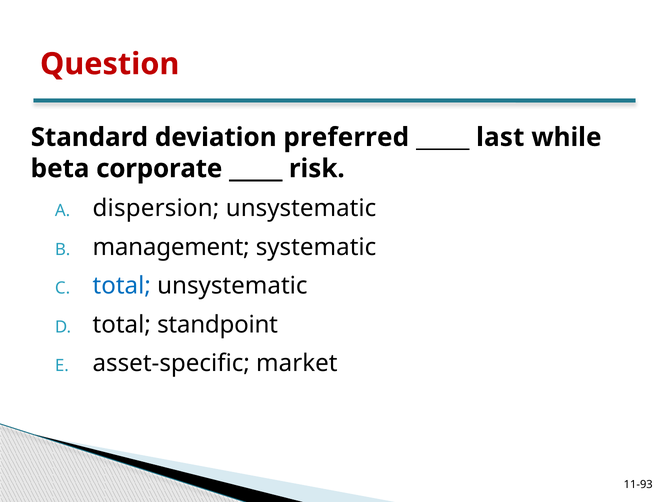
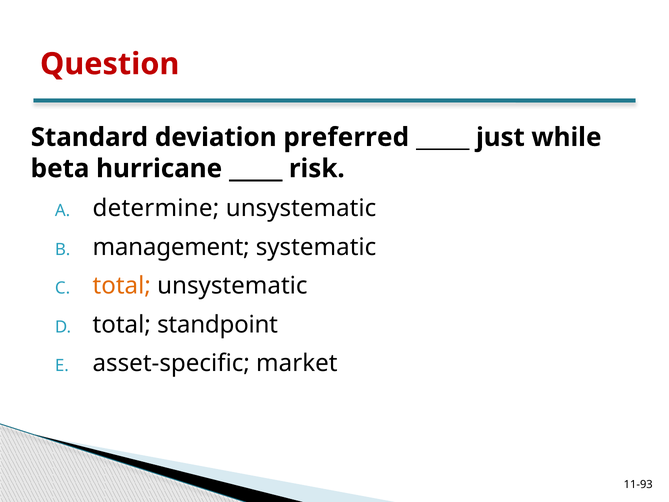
last: last -> just (500, 137)
corporate: corporate -> hurricane (159, 168)
dispersion: dispersion -> determine (156, 208)
total colour: blue -> orange (122, 286)
